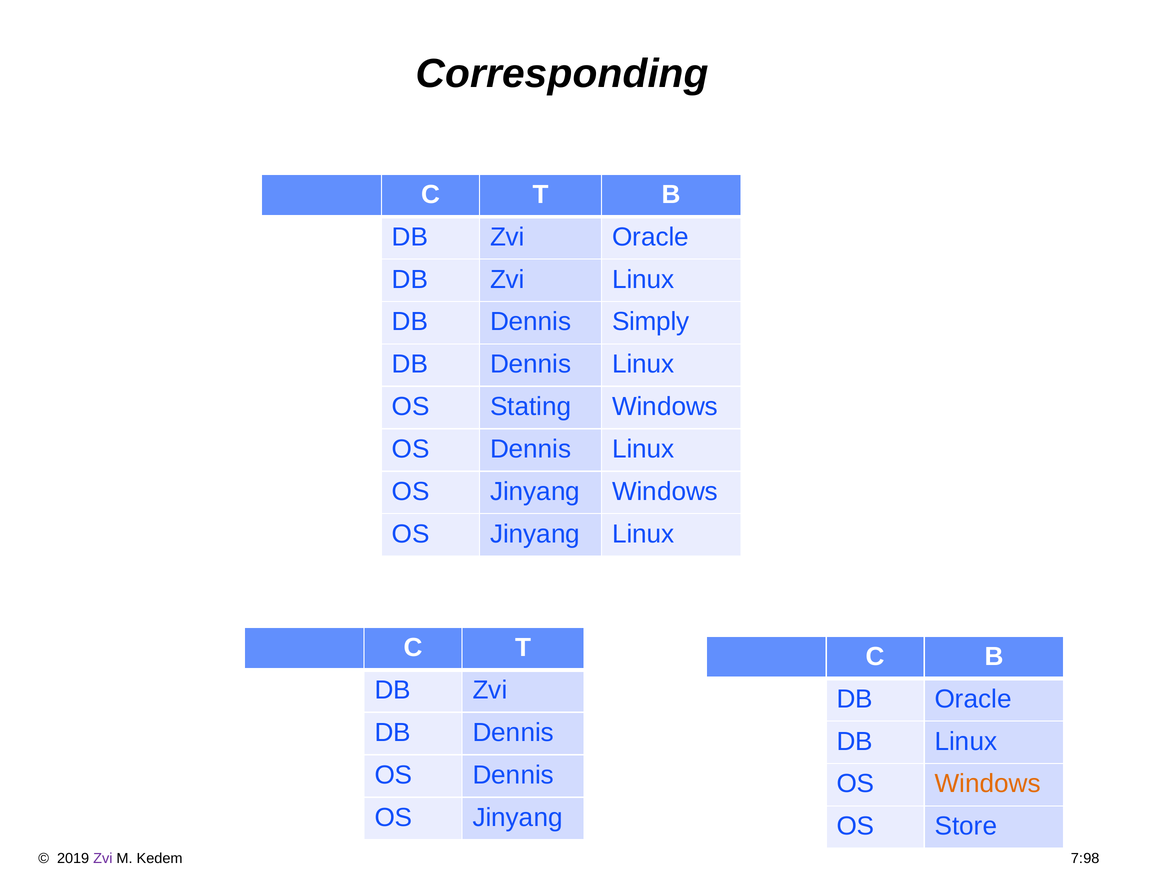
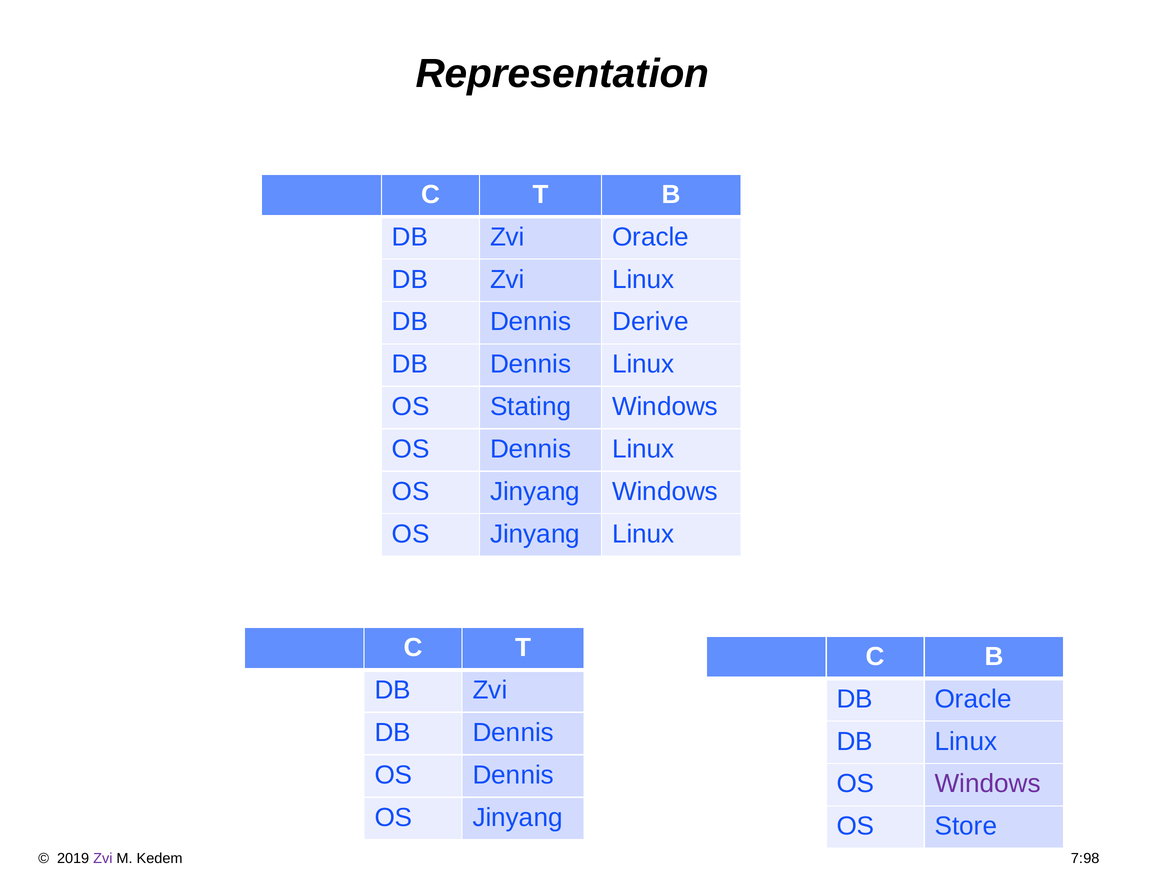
Corresponding: Corresponding -> Representation (562, 74)
Simply: Simply -> Derive (650, 322)
Windows colour: orange -> purple (988, 784)
